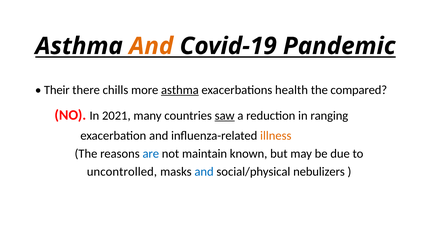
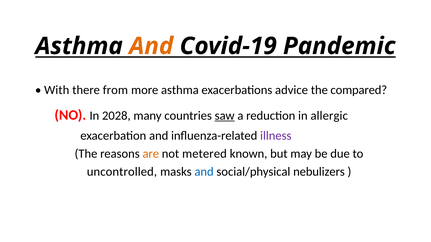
Their: Their -> With (57, 90)
chills: chills -> from (115, 90)
asthma underline: present -> none (180, 90)
health: health -> advice (292, 90)
2021: 2021 -> 2028 (116, 116)
ranging: ranging -> allergic (329, 116)
illness colour: orange -> purple (276, 136)
are colour: blue -> orange (151, 154)
maintain: maintain -> metered (204, 154)
